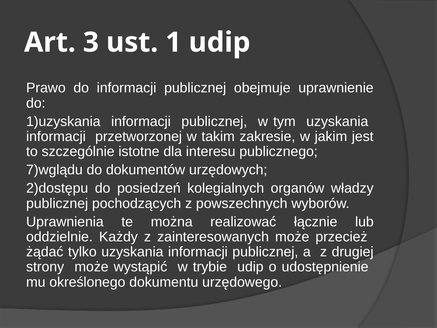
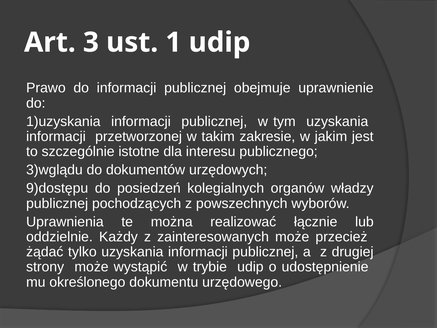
7)wglądu: 7)wglądu -> 3)wglądu (54, 170)
2)dostępu: 2)dostępu -> 9)dostępu (57, 188)
